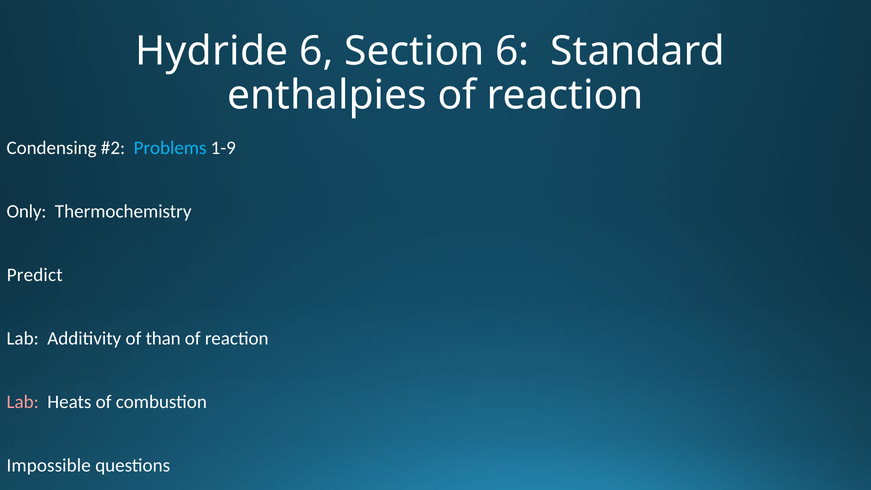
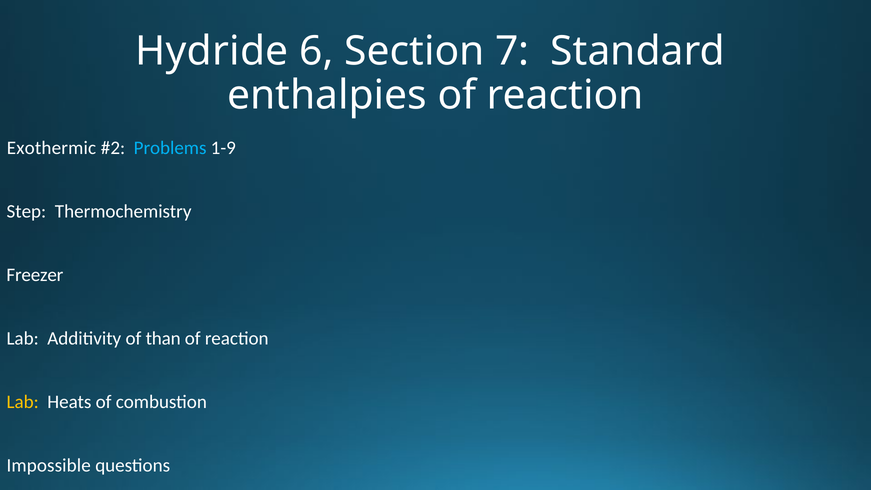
Section 6: 6 -> 7 (512, 51)
Condensing: Condensing -> Exothermic (51, 148)
Only: Only -> Step (26, 211)
Predict: Predict -> Freezer (35, 275)
Lab colour: pink -> yellow (23, 402)
